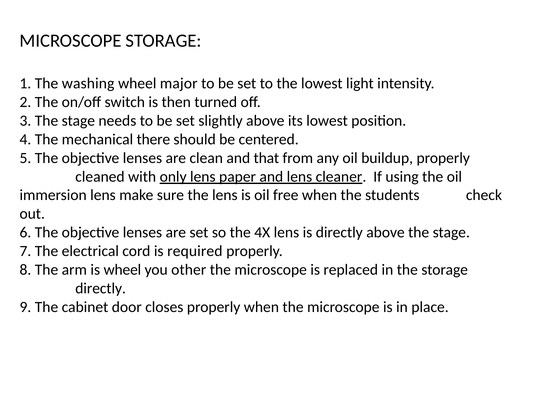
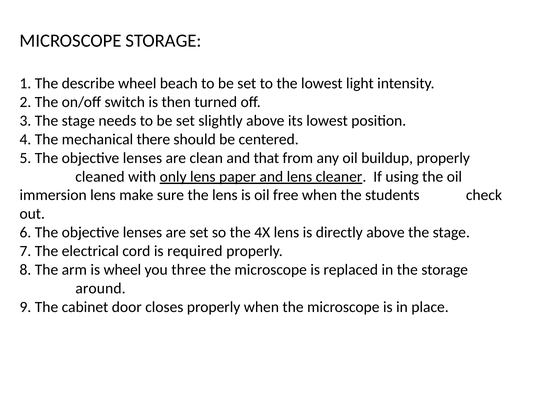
washing: washing -> describe (88, 83)
major: major -> beach (179, 83)
other: other -> three (189, 269)
directly: directly -> around (100, 288)
